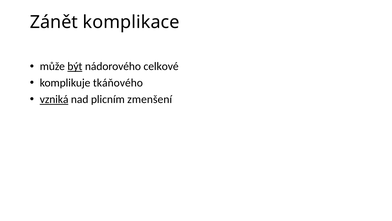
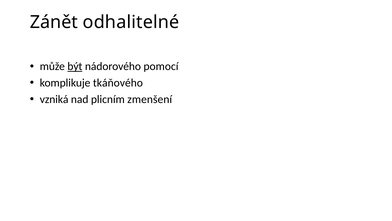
komplikace: komplikace -> odhalitelné (131, 22)
celkové: celkové -> pomocí (161, 66)
vzniká underline: present -> none (54, 99)
